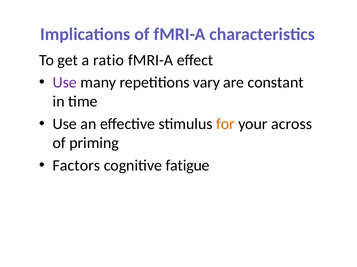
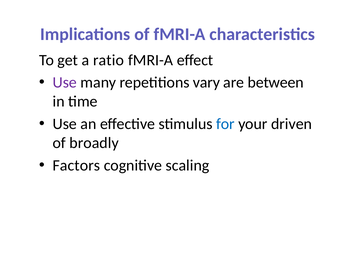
constant: constant -> between (276, 83)
for colour: orange -> blue (226, 124)
across: across -> driven (292, 124)
priming: priming -> broadly (94, 143)
fatigue: fatigue -> scaling (187, 166)
